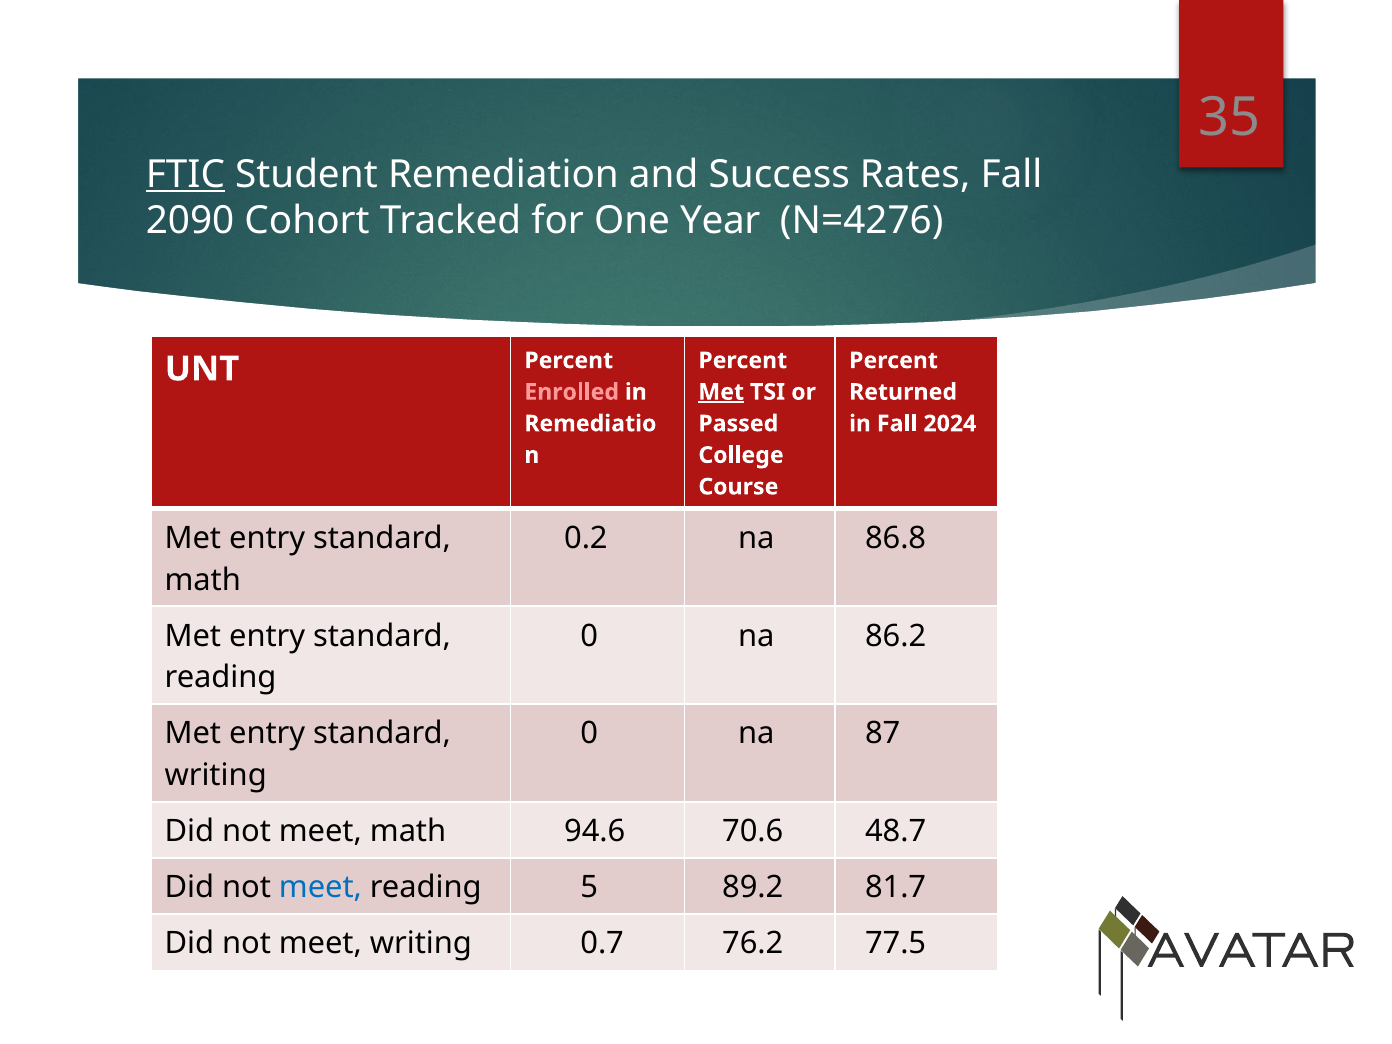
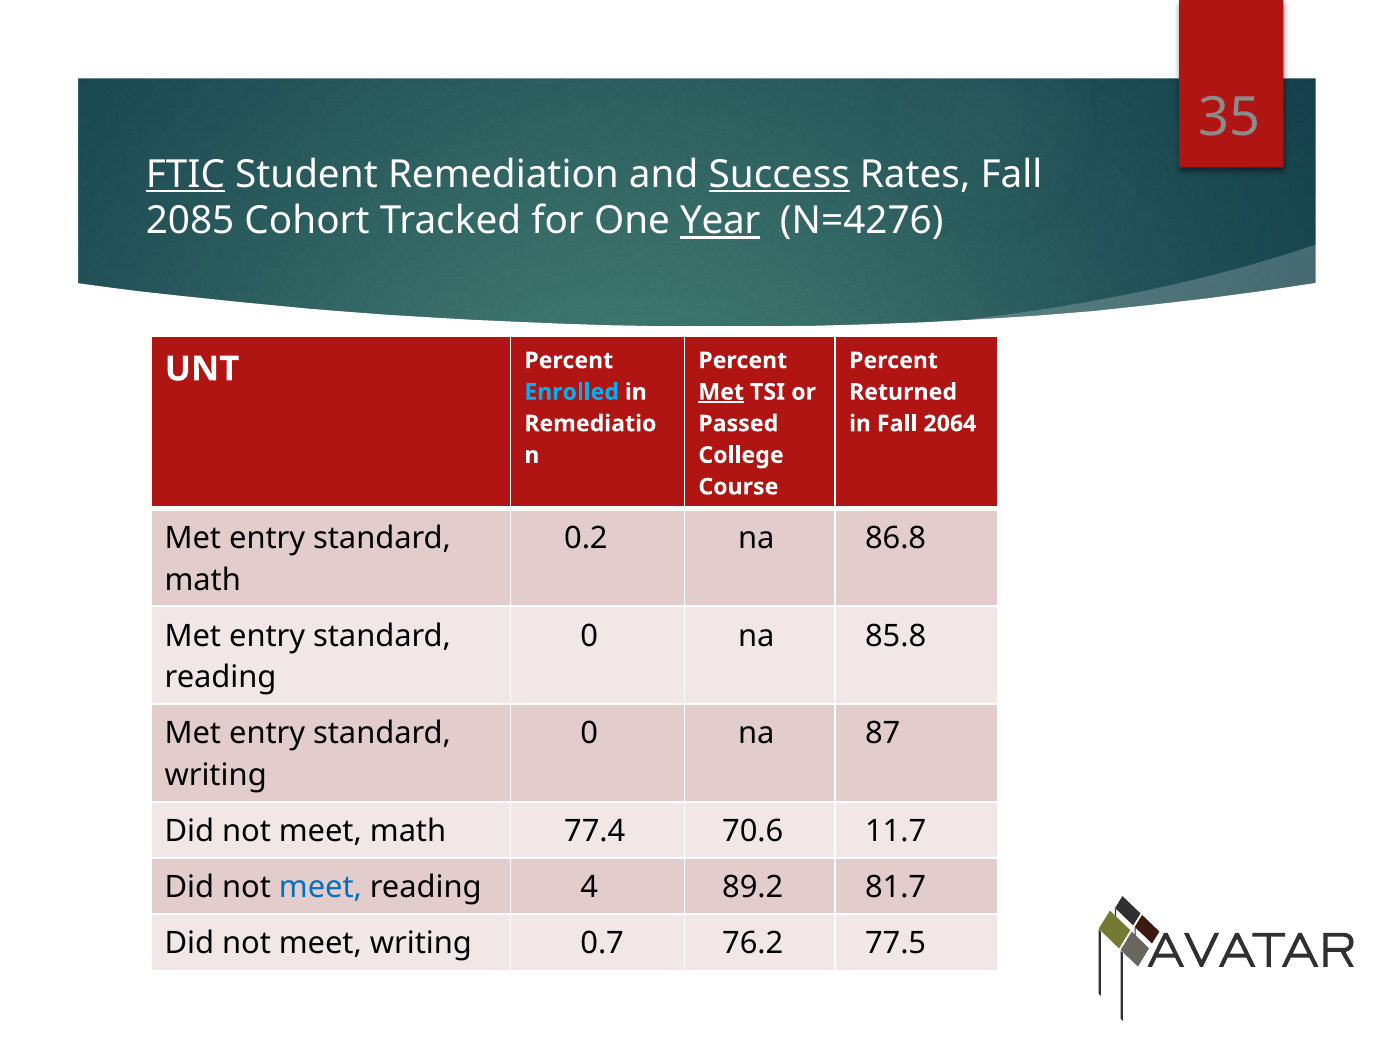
Success underline: none -> present (779, 175)
2090: 2090 -> 2085 (190, 221)
Year underline: none -> present (720, 221)
Enrolled colour: pink -> light blue (572, 392)
2024: 2024 -> 2064 (950, 424)
86.2: 86.2 -> 85.8 (896, 636)
94.6: 94.6 -> 77.4 (595, 832)
48.7: 48.7 -> 11.7 (896, 832)
5: 5 -> 4 (589, 888)
